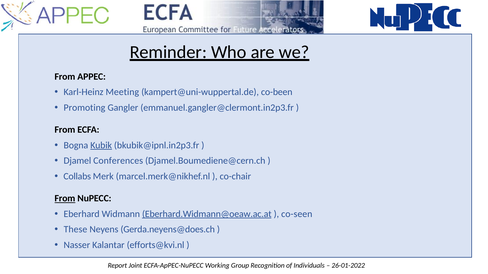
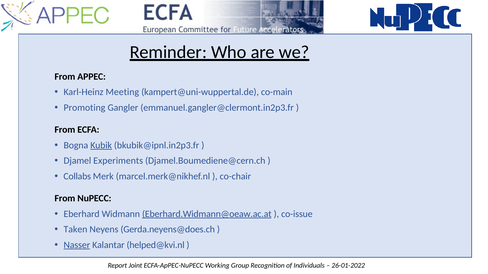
co-been: co-been -> co-main (277, 92)
Conferences: Conferences -> Experiments (118, 161)
From underline: present -> none (65, 199)
co-seen: co-seen -> co-issue (297, 214)
These: These -> Taken (76, 230)
Nasser underline: none -> present (77, 245)
efforts@kvi.nl: efforts@kvi.nl -> helped@kvi.nl (156, 245)
